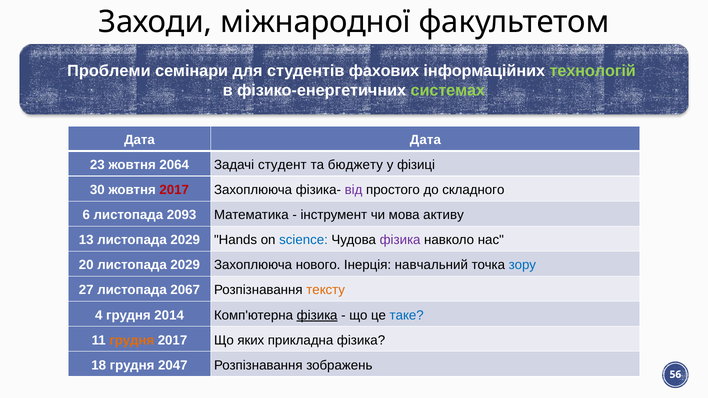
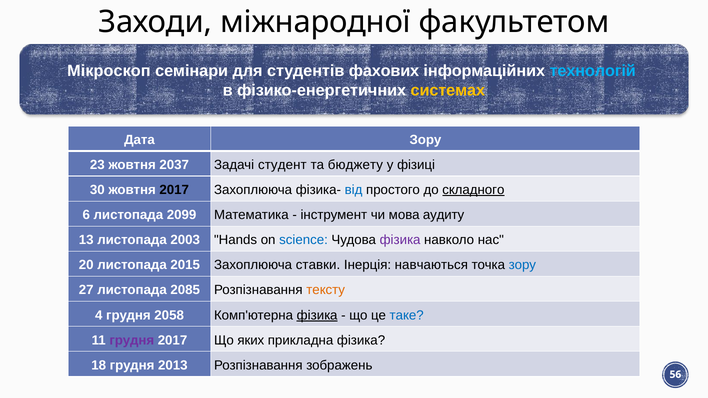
Проблеми: Проблеми -> Мікроскоп (109, 71)
технологій colour: light green -> light blue (593, 71)
системах colour: light green -> yellow (448, 90)
Дата Дата: Дата -> Зору (425, 140)
2064: 2064 -> 2037 (174, 165)
2017 colour: red -> black (174, 190)
від colour: purple -> blue (354, 190)
складного underline: none -> present (473, 190)
2093: 2093 -> 2099 (182, 215)
активу: активу -> аудиту (444, 215)
13 листопада 2029: 2029 -> 2003 (185, 240)
20 листопада 2029: 2029 -> 2015 (185, 265)
нового: нового -> ставки (318, 265)
навчальний: навчальний -> навчаються (431, 265)
2067: 2067 -> 2085 (185, 290)
2014: 2014 -> 2058 (169, 315)
грудня colour: orange -> purple (132, 340)
2047: 2047 -> 2013 (173, 365)
